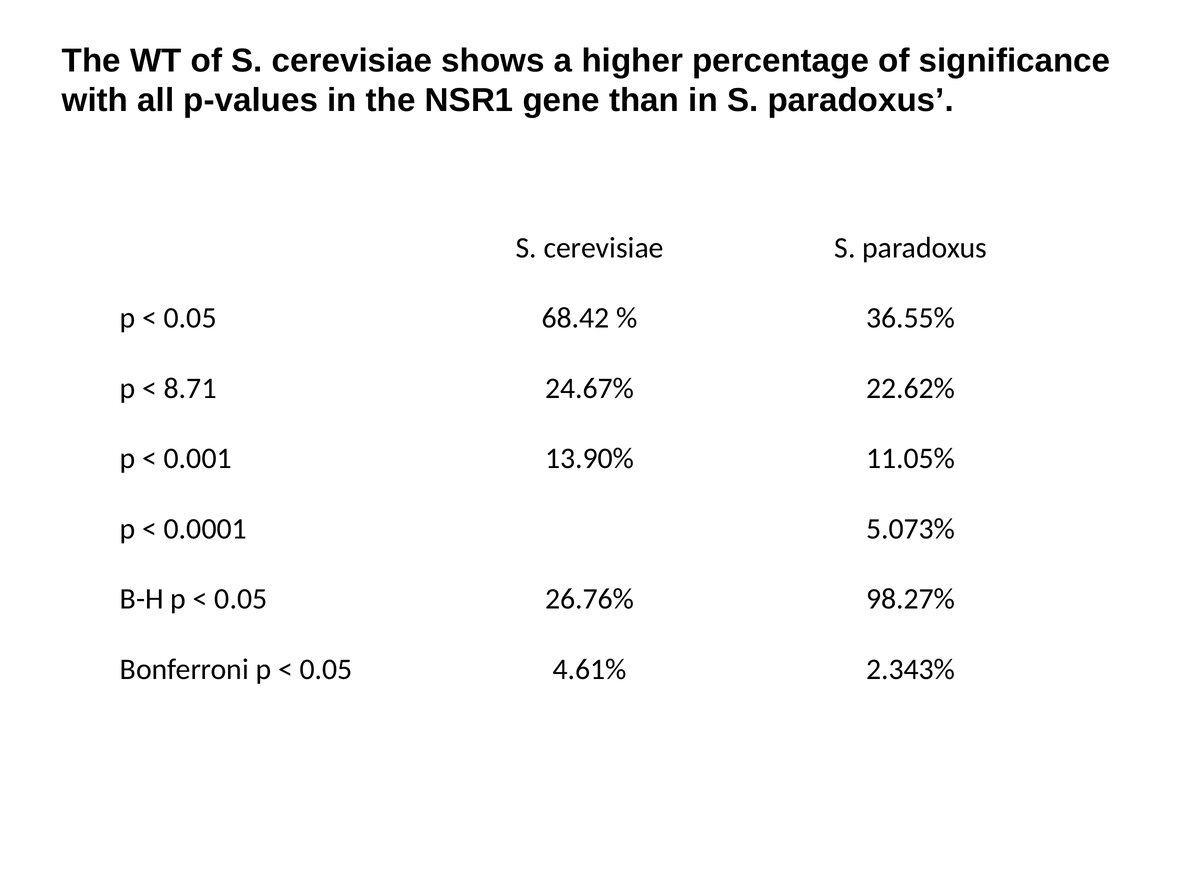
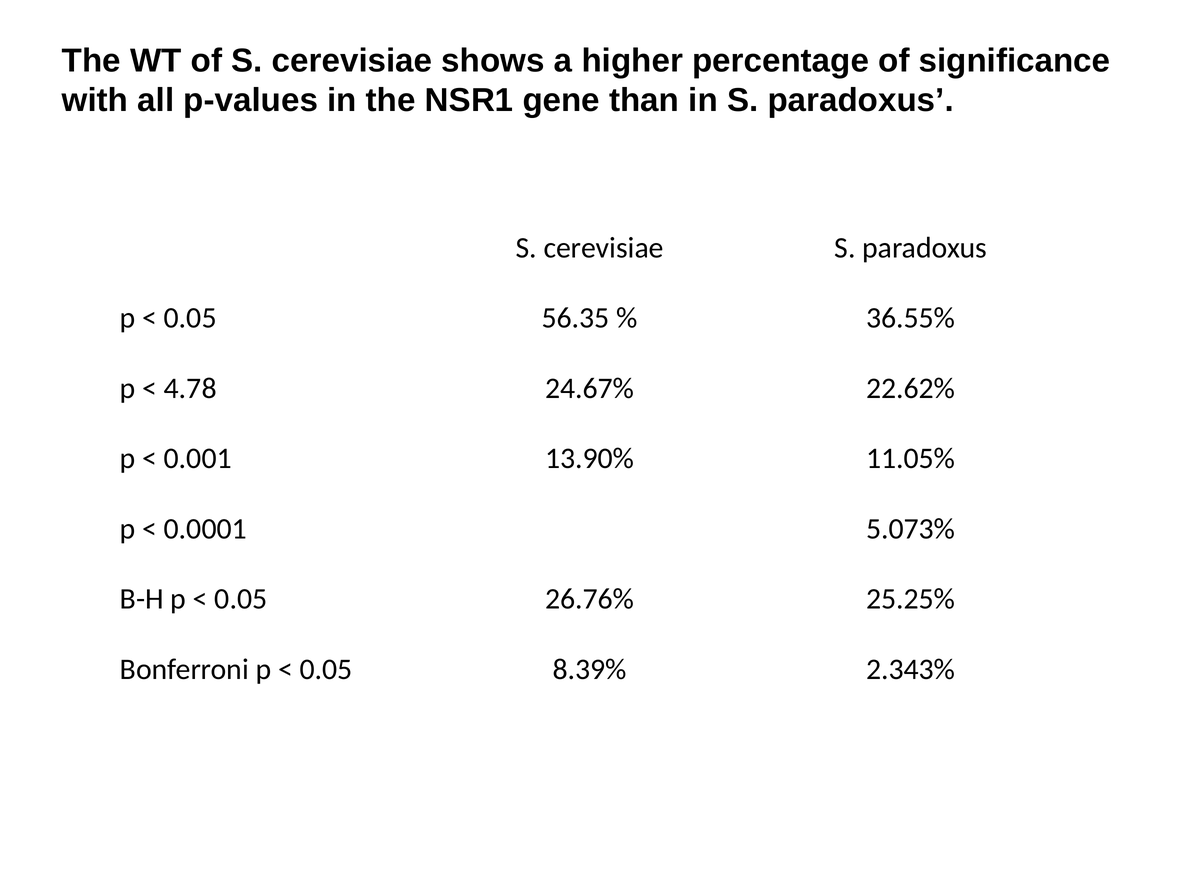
68.42: 68.42 -> 56.35 (576, 318)
8.71: 8.71 -> 4.78 (190, 388)
98.27%: 98.27% -> 25.25% (911, 599)
4.61%: 4.61% -> 8.39% (590, 669)
